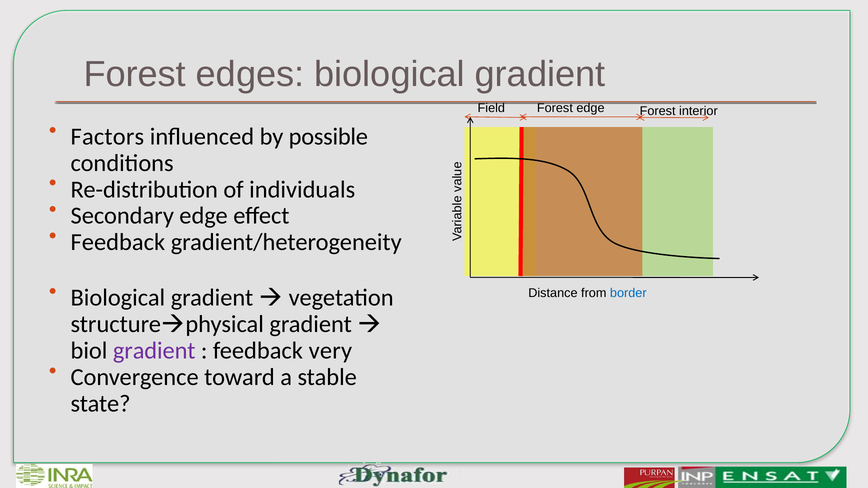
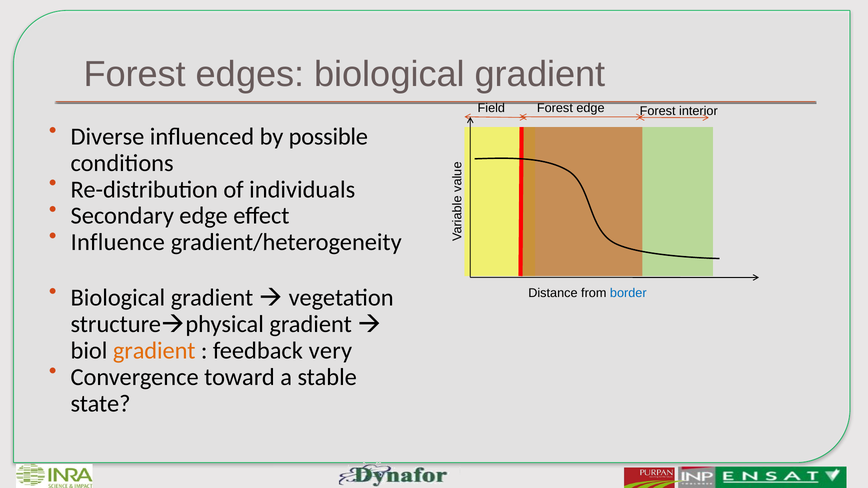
Factors: Factors -> Diverse (107, 137)
Feedback: Feedback -> Influence (118, 242)
gradient colour: purple -> orange (154, 351)
